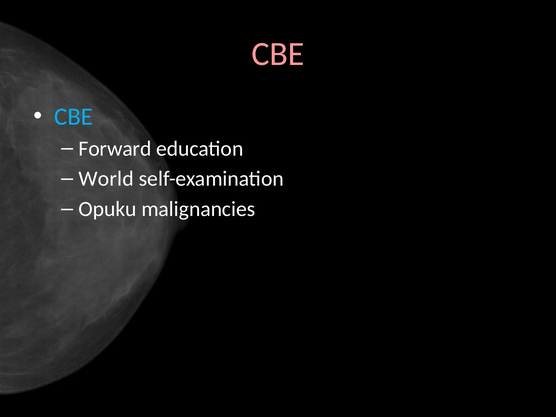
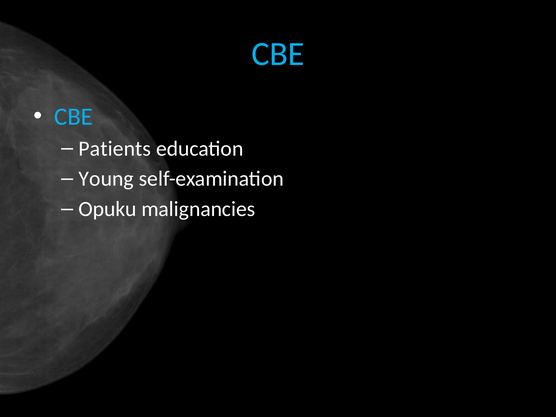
CBE colour: pink -> light blue (278, 54)
Forward: Forward -> Patients (115, 149)
World: World -> Young (106, 179)
